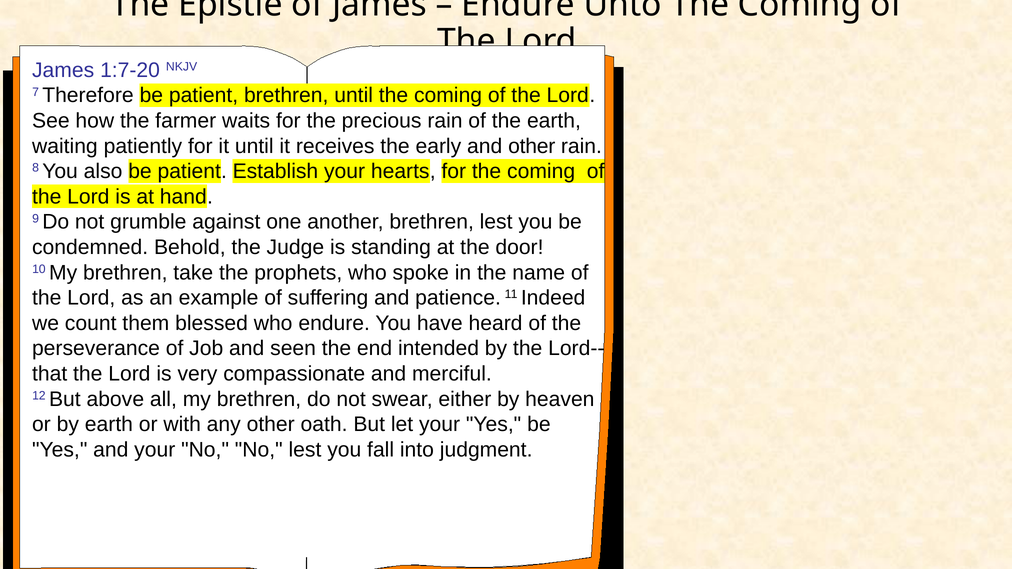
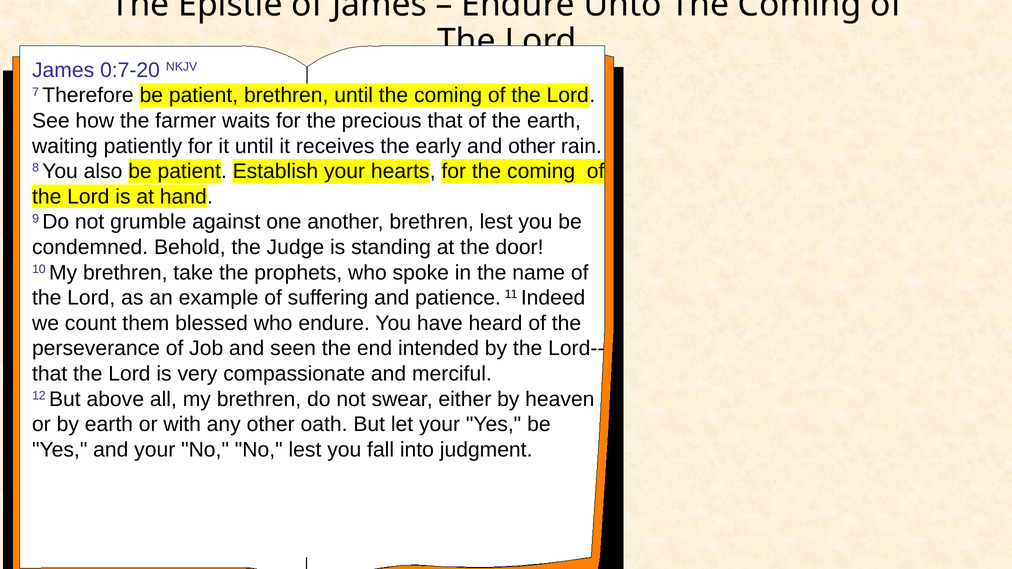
1:7-20: 1:7-20 -> 0:7-20 (130, 70)
precious rain: rain -> that (445, 121)
